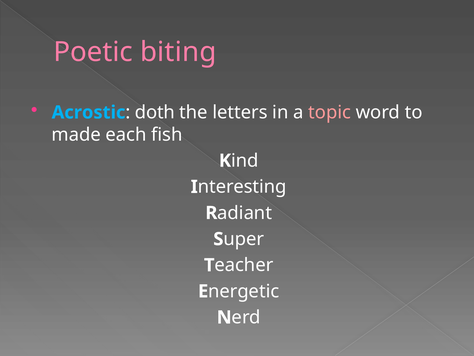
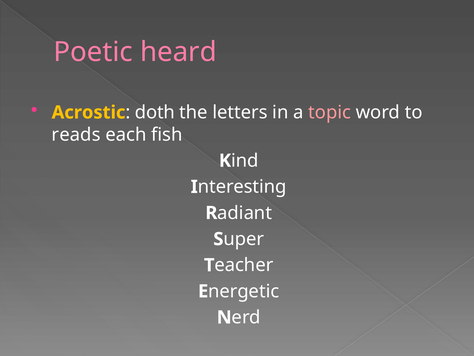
biting: biting -> heard (178, 52)
Acrostic colour: light blue -> yellow (89, 112)
made: made -> reads (76, 134)
